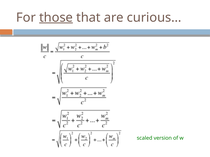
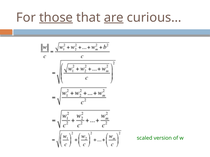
are underline: none -> present (114, 18)
